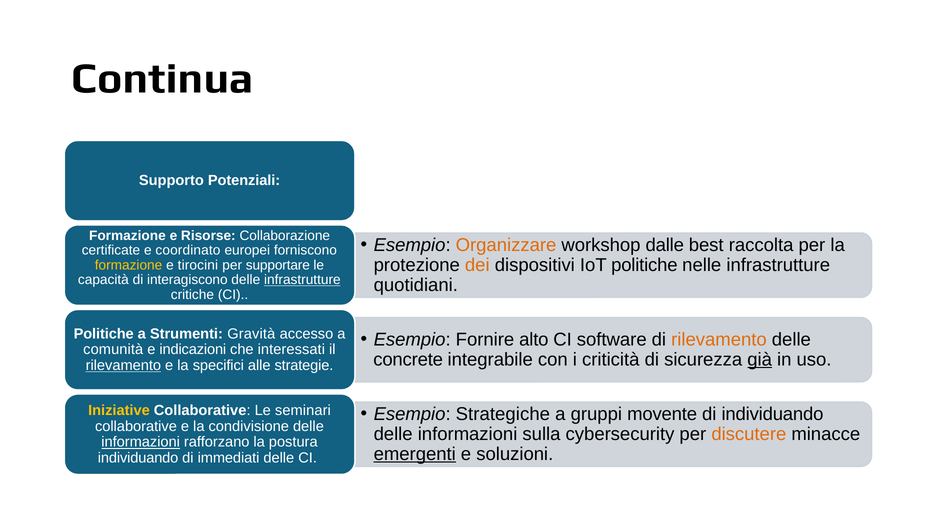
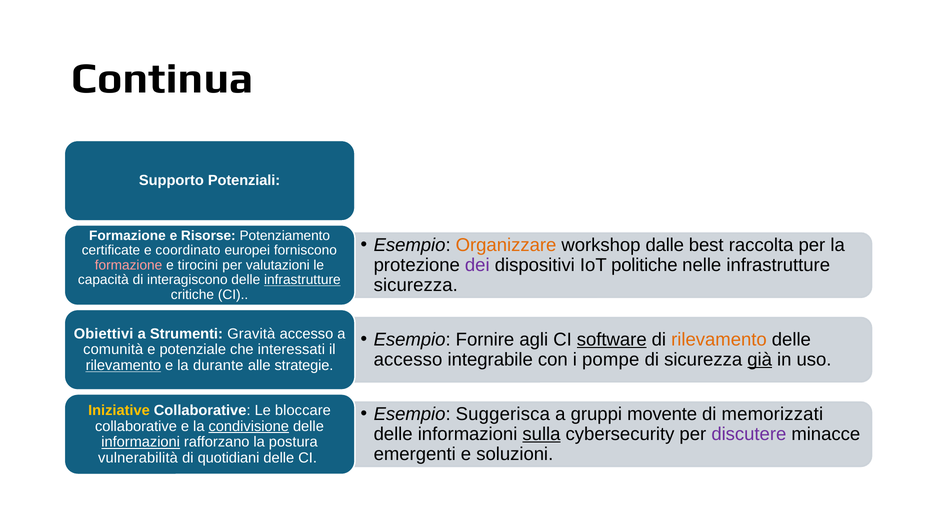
Collaborazione: Collaborazione -> Potenziamento (285, 235)
dei colour: orange -> purple (477, 265)
formazione colour: yellow -> pink (129, 265)
supportare: supportare -> valutazioni (278, 265)
quotidiani: quotidiani -> sicurezza (416, 285)
Politiche: Politiche -> Obiettivi (104, 333)
alto: alto -> agli (534, 339)
software underline: none -> present (612, 339)
indicazioni: indicazioni -> potenziale (193, 349)
concrete: concrete -> accesso (408, 359)
criticità: criticità -> pompe (611, 359)
specifici: specifici -> durante (218, 365)
seminari: seminari -> bloccare (303, 410)
Strategiche: Strategiche -> Suggerisca (503, 414)
di individuando: individuando -> memorizzati (772, 414)
condivisione underline: none -> present (249, 426)
sulla underline: none -> present (541, 434)
discutere colour: orange -> purple (749, 434)
emergenti underline: present -> none (415, 454)
individuando: individuando -> vulnerabilità (138, 457)
immediati: immediati -> quotidiani (229, 457)
